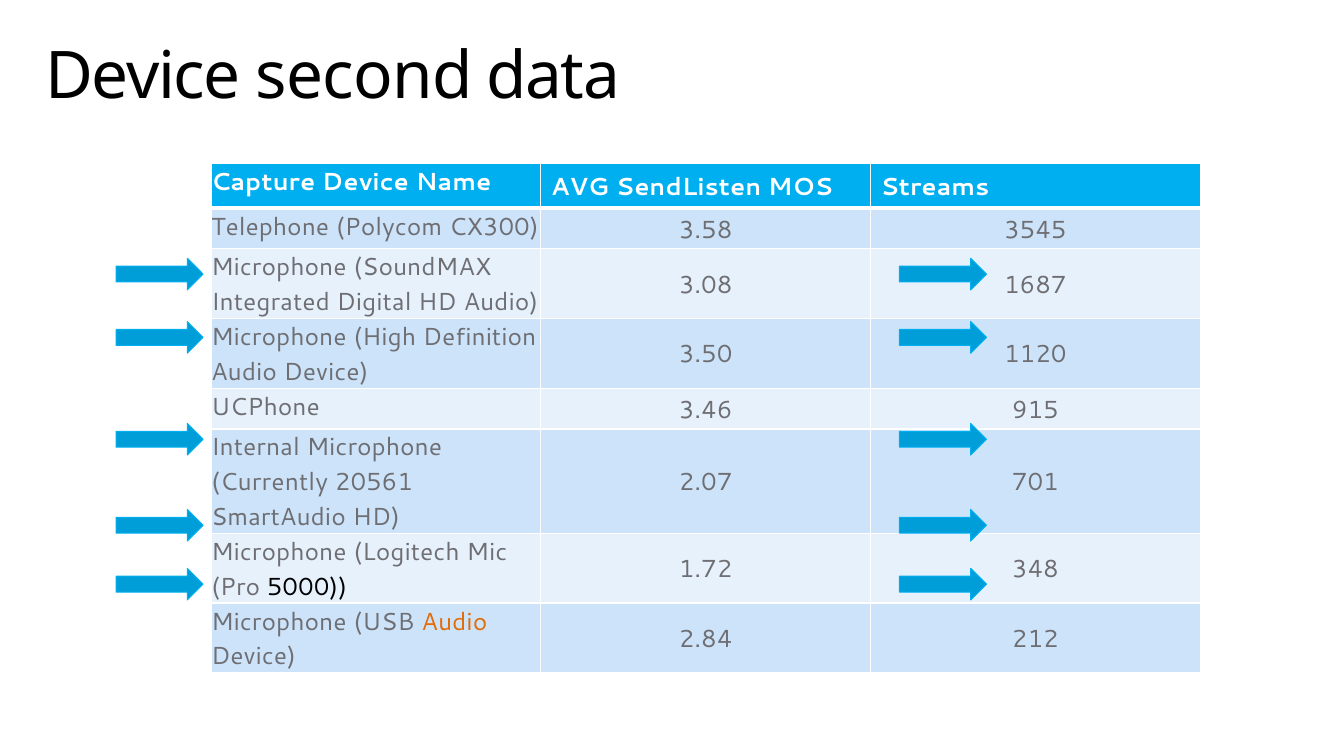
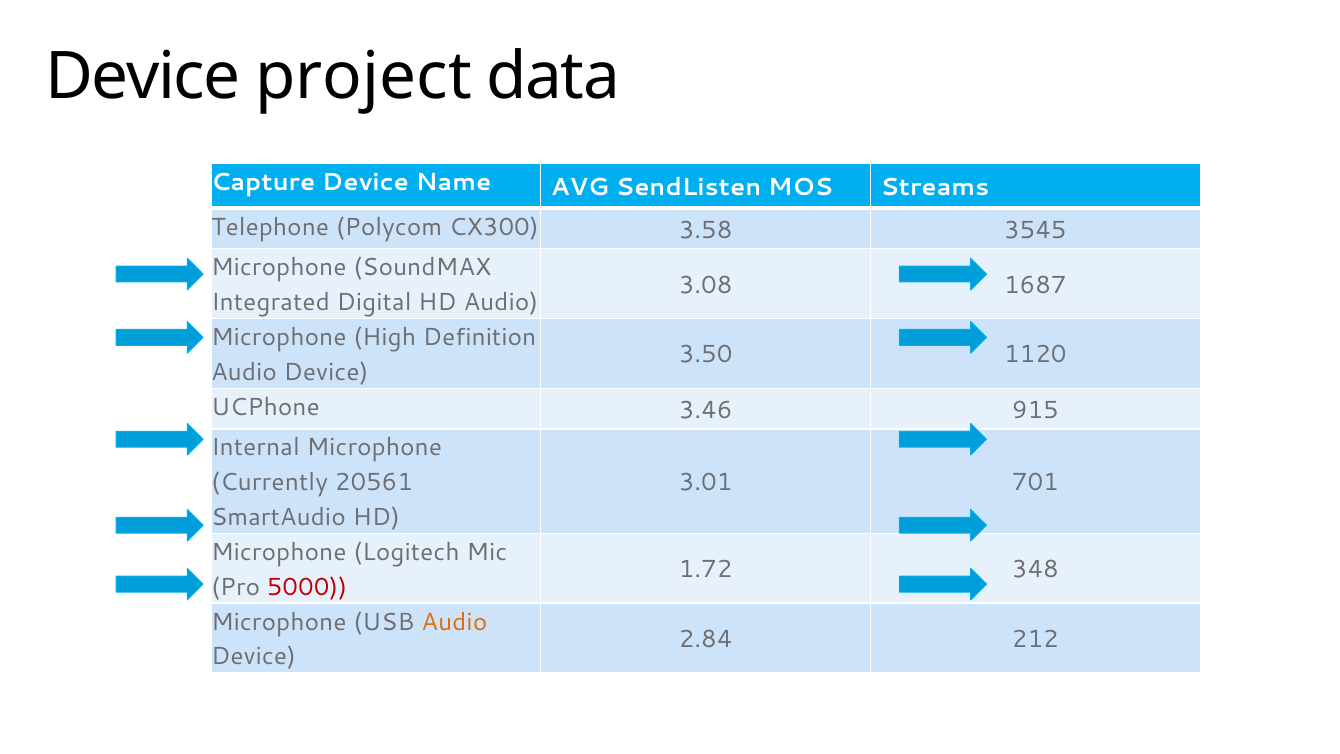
second: second -> project (364, 77)
2.07: 2.07 -> 3.01 (706, 482)
5000 colour: black -> red (307, 587)
